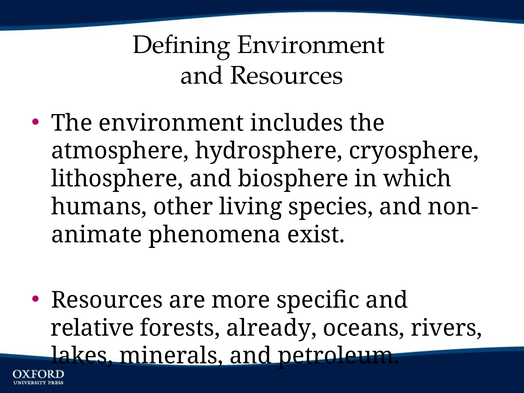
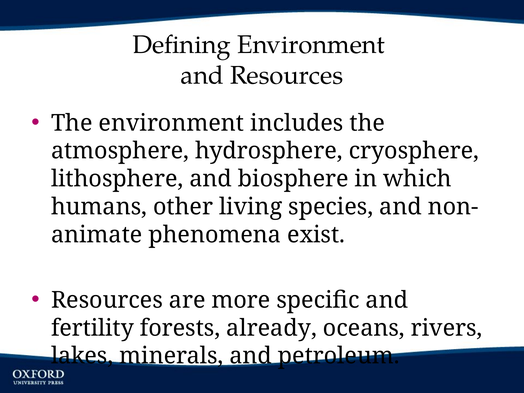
relative: relative -> fertility (92, 328)
